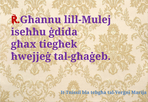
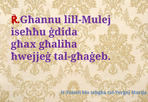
tiegħek: tiegħek -> għaliha (58, 44)
